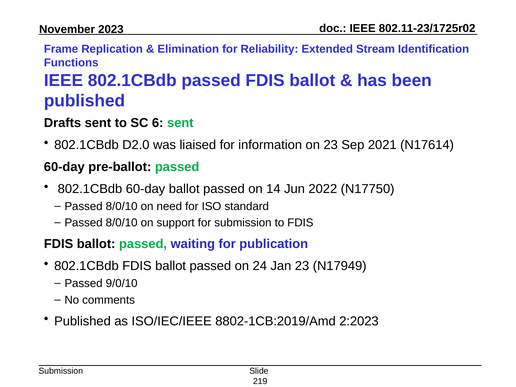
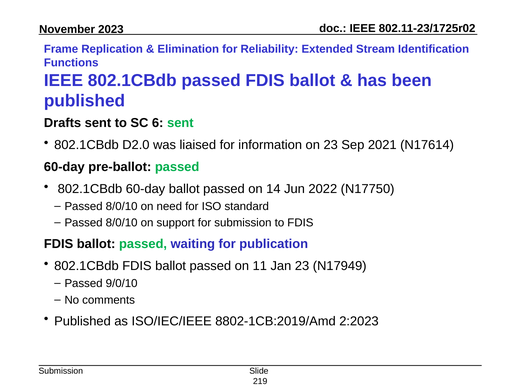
24: 24 -> 11 (260, 266)
